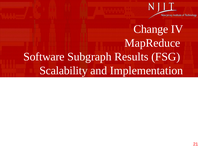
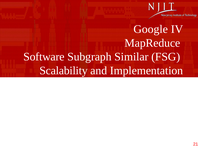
Change: Change -> Google (151, 29)
Results: Results -> Similar (131, 57)
